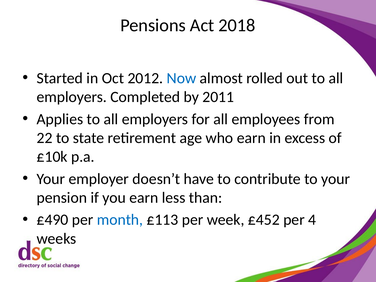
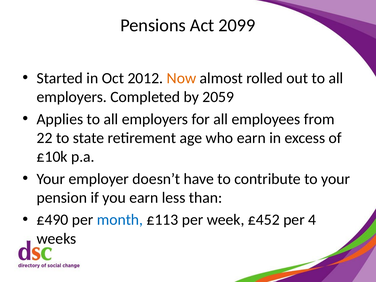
2018: 2018 -> 2099 (237, 25)
Now colour: blue -> orange (181, 78)
2011: 2011 -> 2059 (218, 97)
